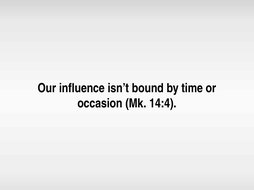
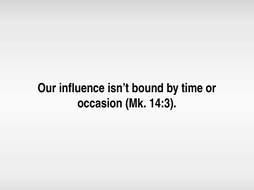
14:4: 14:4 -> 14:3 (163, 104)
